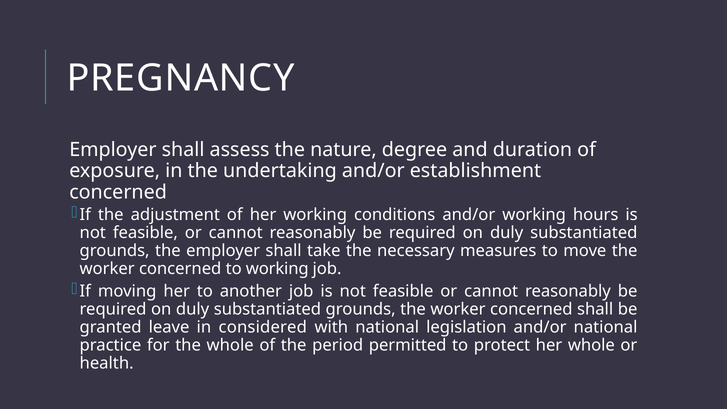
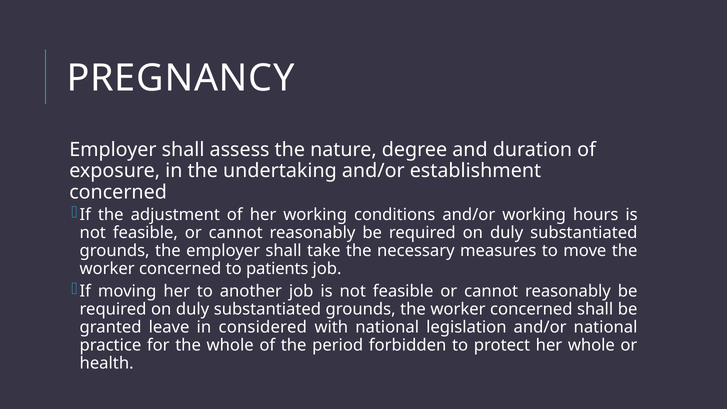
to working: working -> patients (277, 269)
permitted: permitted -> forbidden (408, 345)
